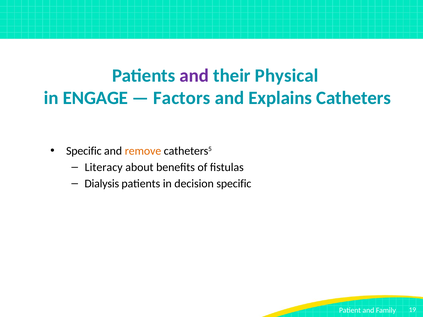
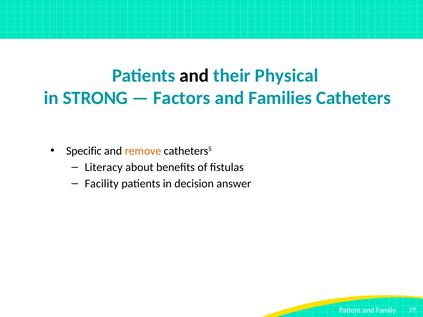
and colour: purple -> black (194, 76)
ENGAGE: ENGAGE -> STRONG (95, 98)
Explains: Explains -> Families (280, 98)
Dialysis: Dialysis -> Facility (102, 184)
decision specific: specific -> answer (234, 184)
